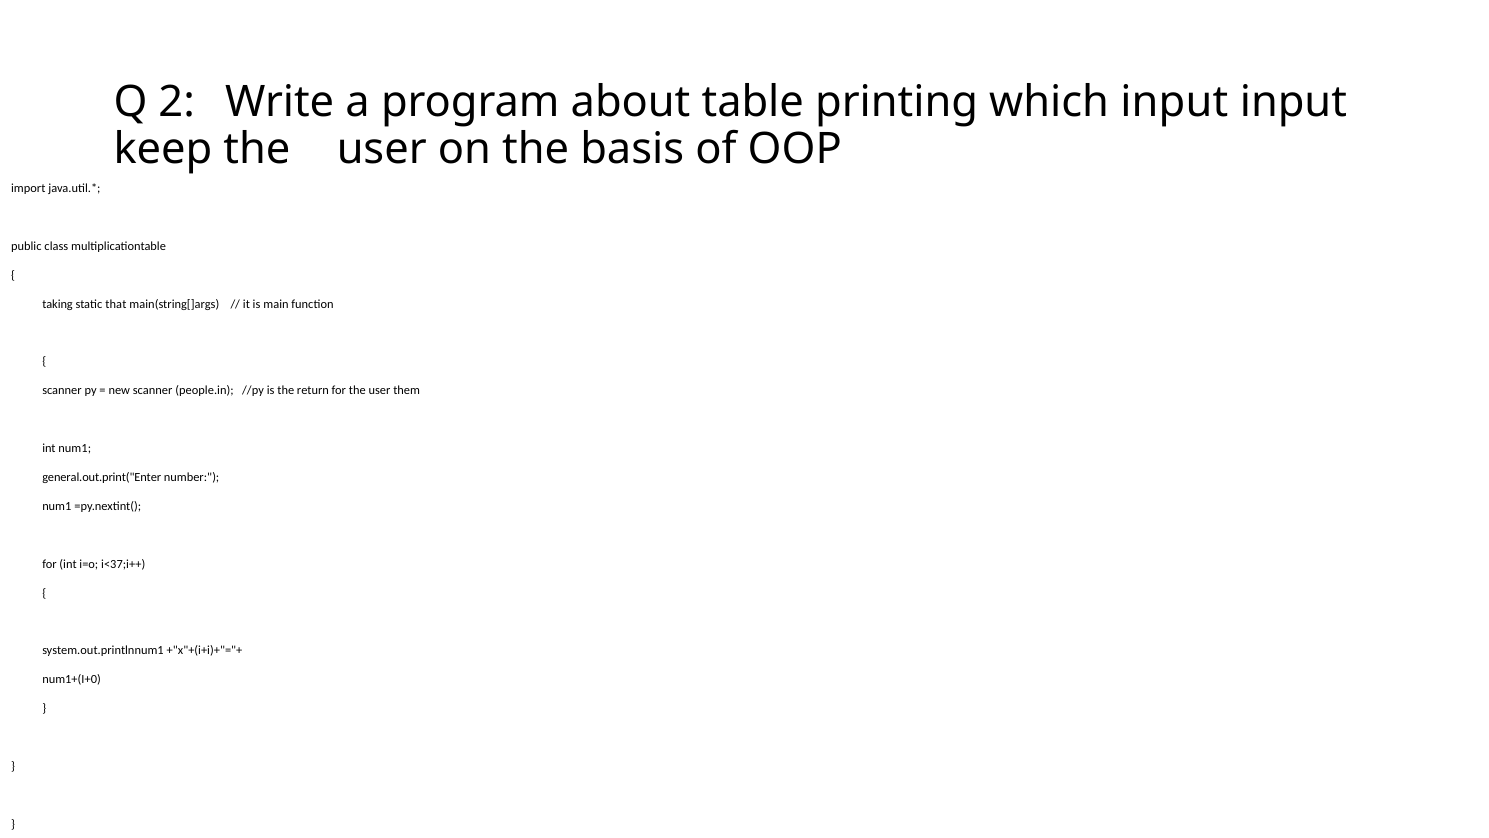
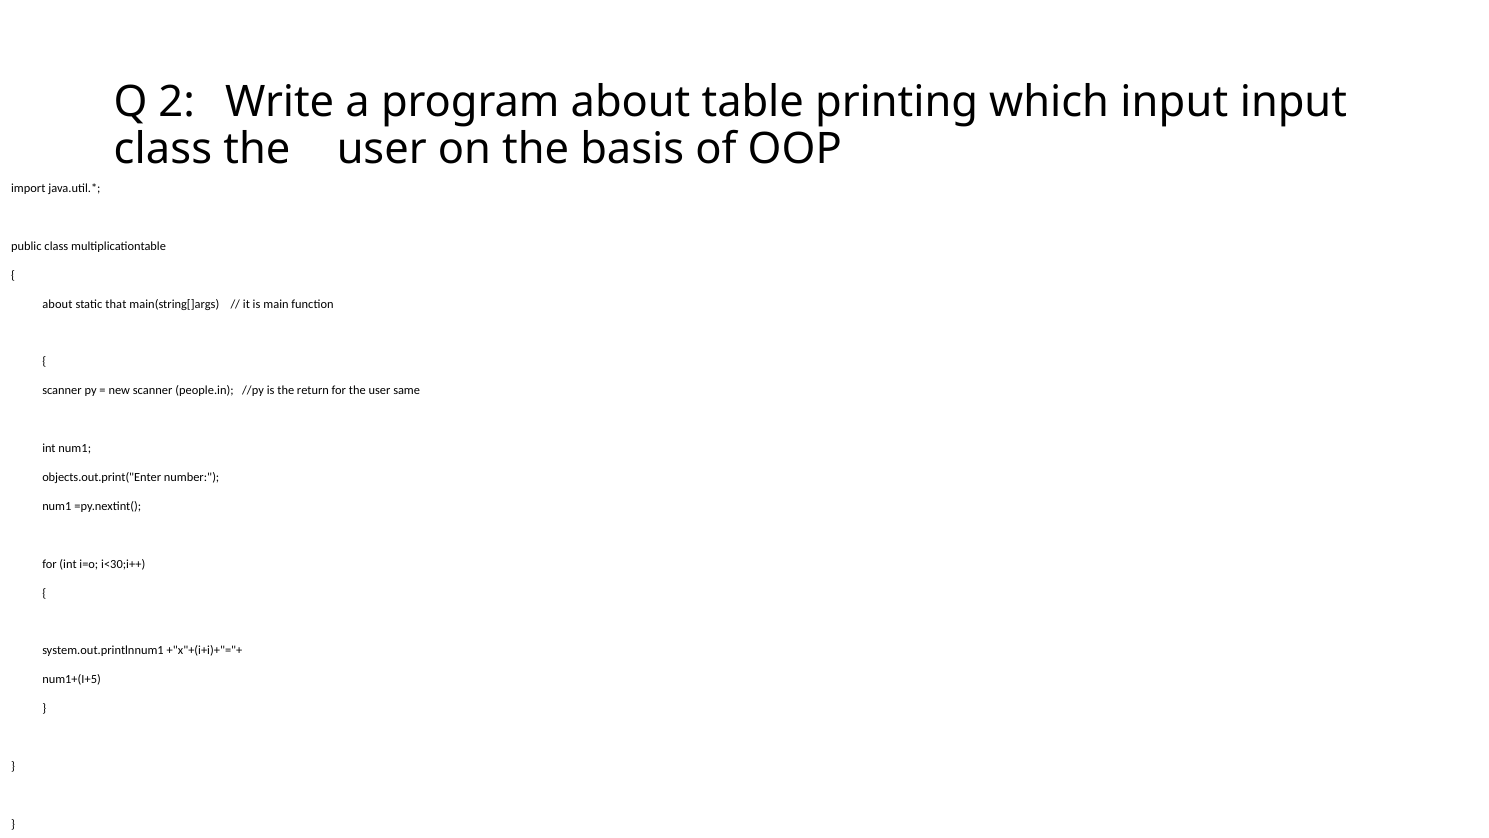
keep: keep -> class (163, 149)
taking: taking -> about (57, 304)
them: them -> same (407, 391)
general.out.print("Enter: general.out.print("Enter -> objects.out.print("Enter (102, 477)
i<37;i++: i<37;i++ -> i<30;i++ (123, 564)
num1+(I+0: num1+(I+0 -> num1+(I+5 (72, 679)
